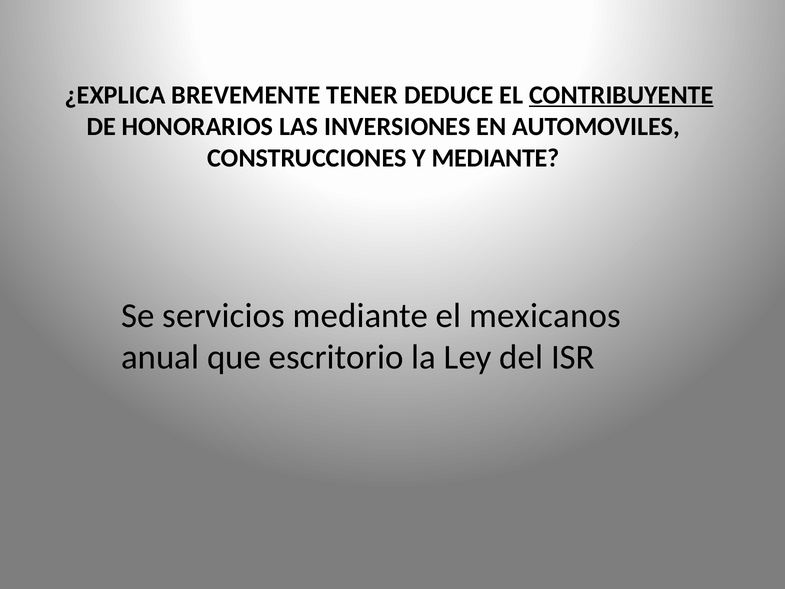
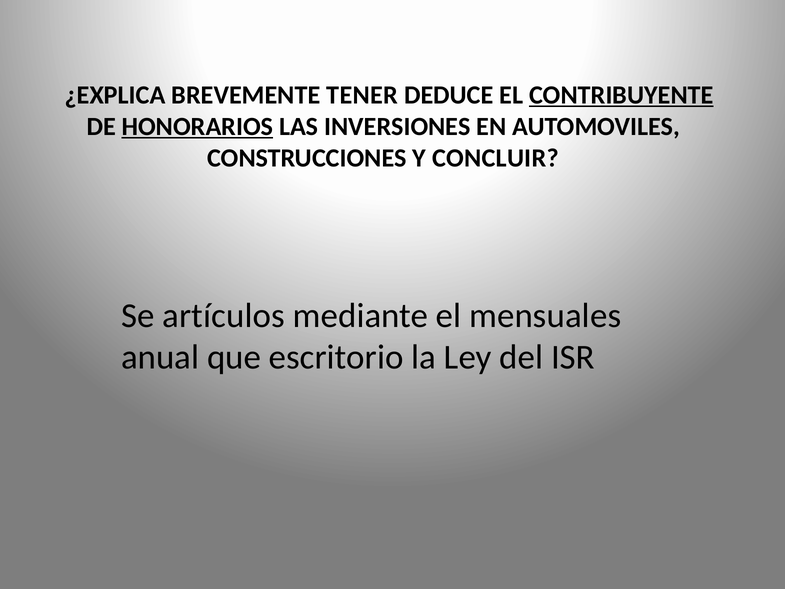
HONORARIOS underline: none -> present (197, 126)
Y MEDIANTE: MEDIANTE -> CONCLUIR (495, 158)
servicios: servicios -> artículos (224, 315)
mexicanos: mexicanos -> mensuales (545, 315)
